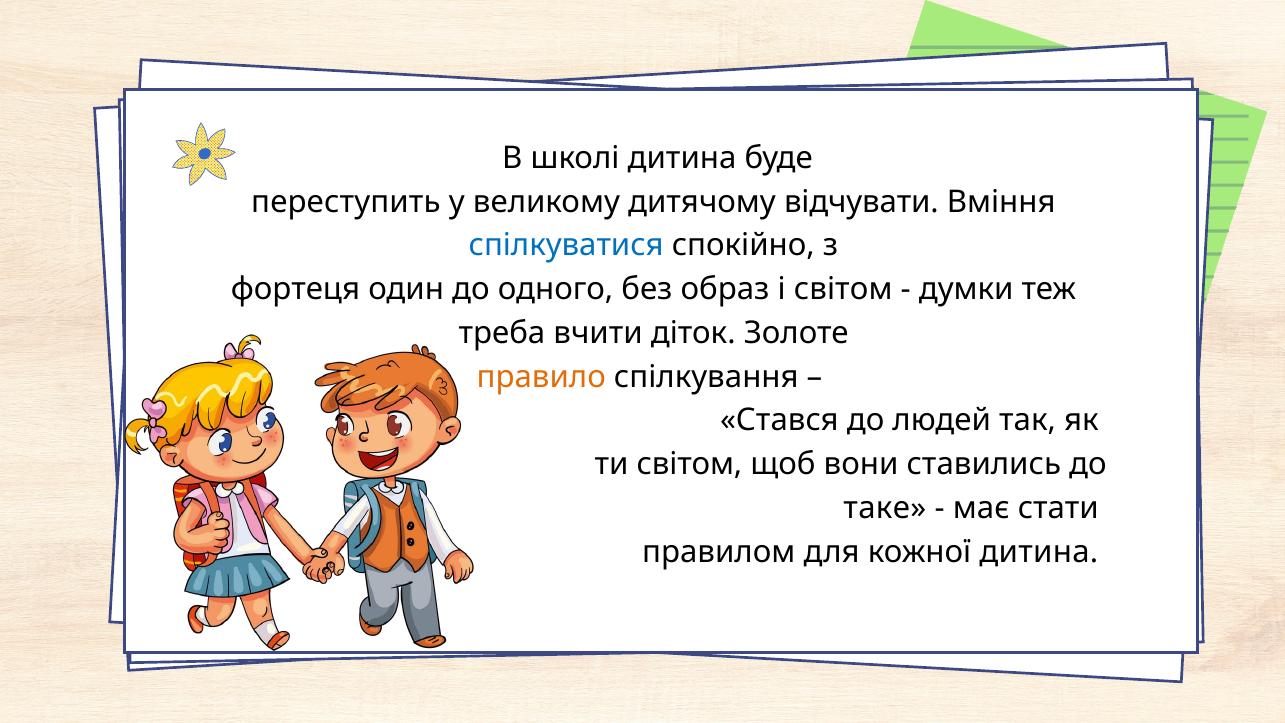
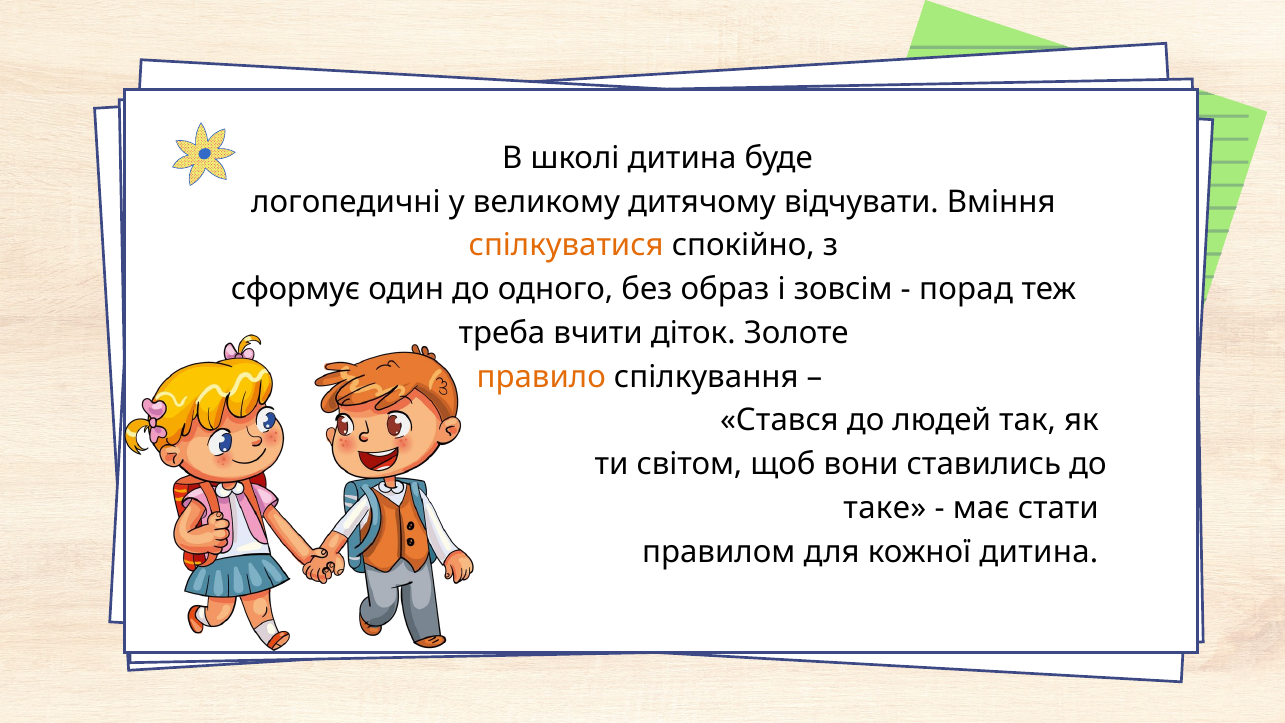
переступить: переступить -> логопедичні (346, 202)
спілкуватися colour: blue -> orange (566, 245)
фортеця: фортеця -> сформує (296, 289)
і світом: світом -> зовсім (843, 289)
думки: думки -> порад (966, 289)
